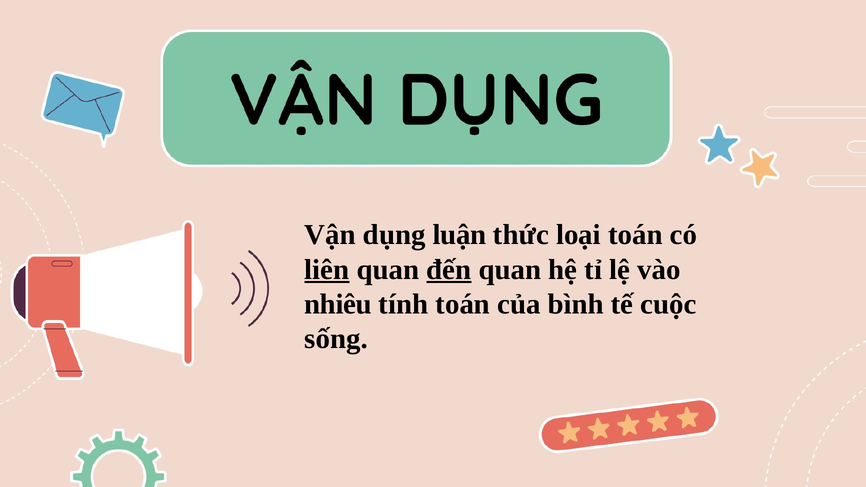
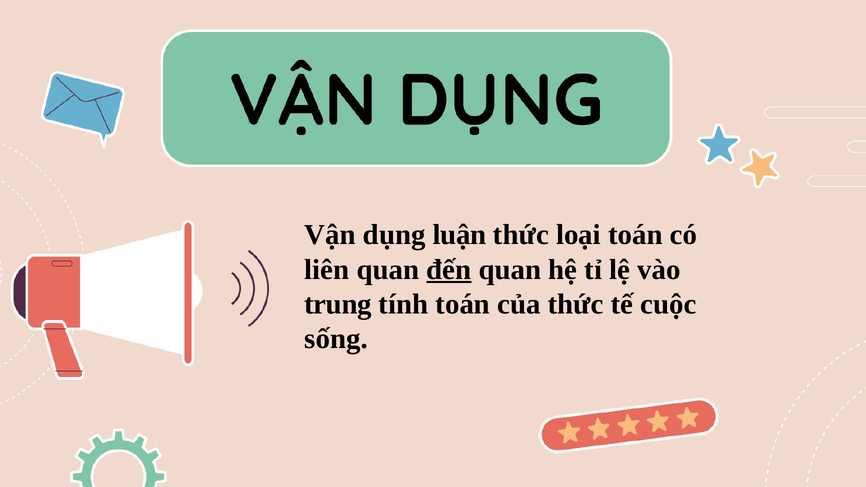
liên underline: present -> none (327, 270)
nhiêu: nhiêu -> trung (338, 304)
của bình: bình -> thức (576, 304)
